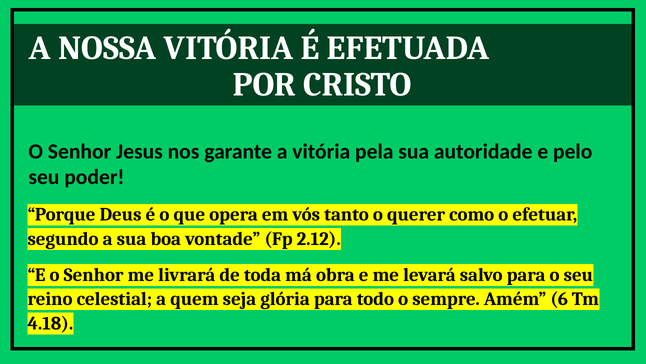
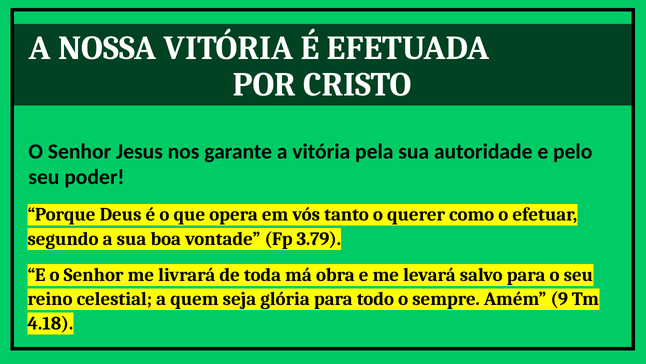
2.12: 2.12 -> 3.79 (319, 239)
6: 6 -> 9 (559, 299)
